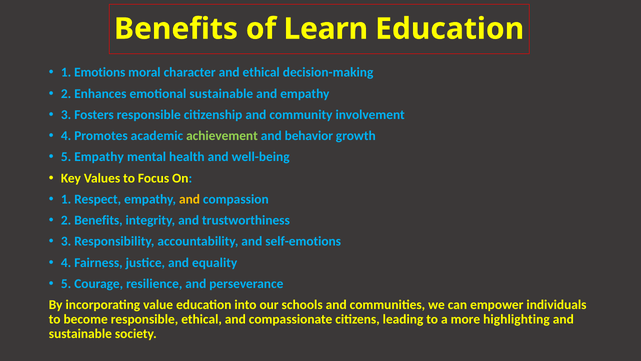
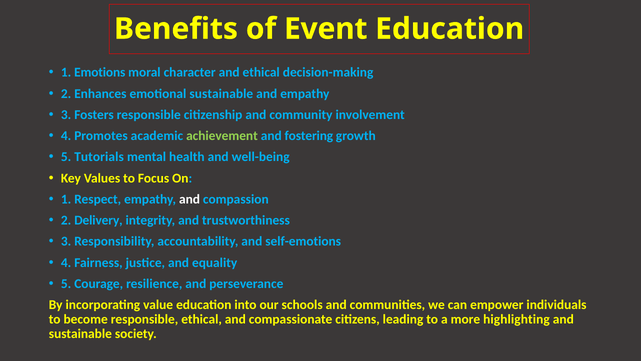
Learn: Learn -> Event (326, 29)
behavior: behavior -> fostering (309, 136)
5 Empathy: Empathy -> Tutorials (99, 157)
and colour: yellow -> white (190, 199)
2 Benefits: Benefits -> Delivery (98, 220)
